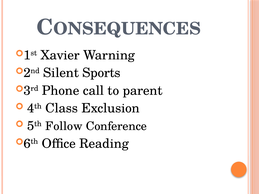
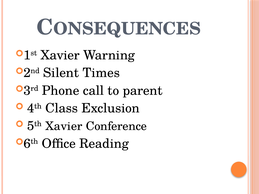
Sports: Sports -> Times (101, 73)
5th Follow: Follow -> Xavier (64, 126)
